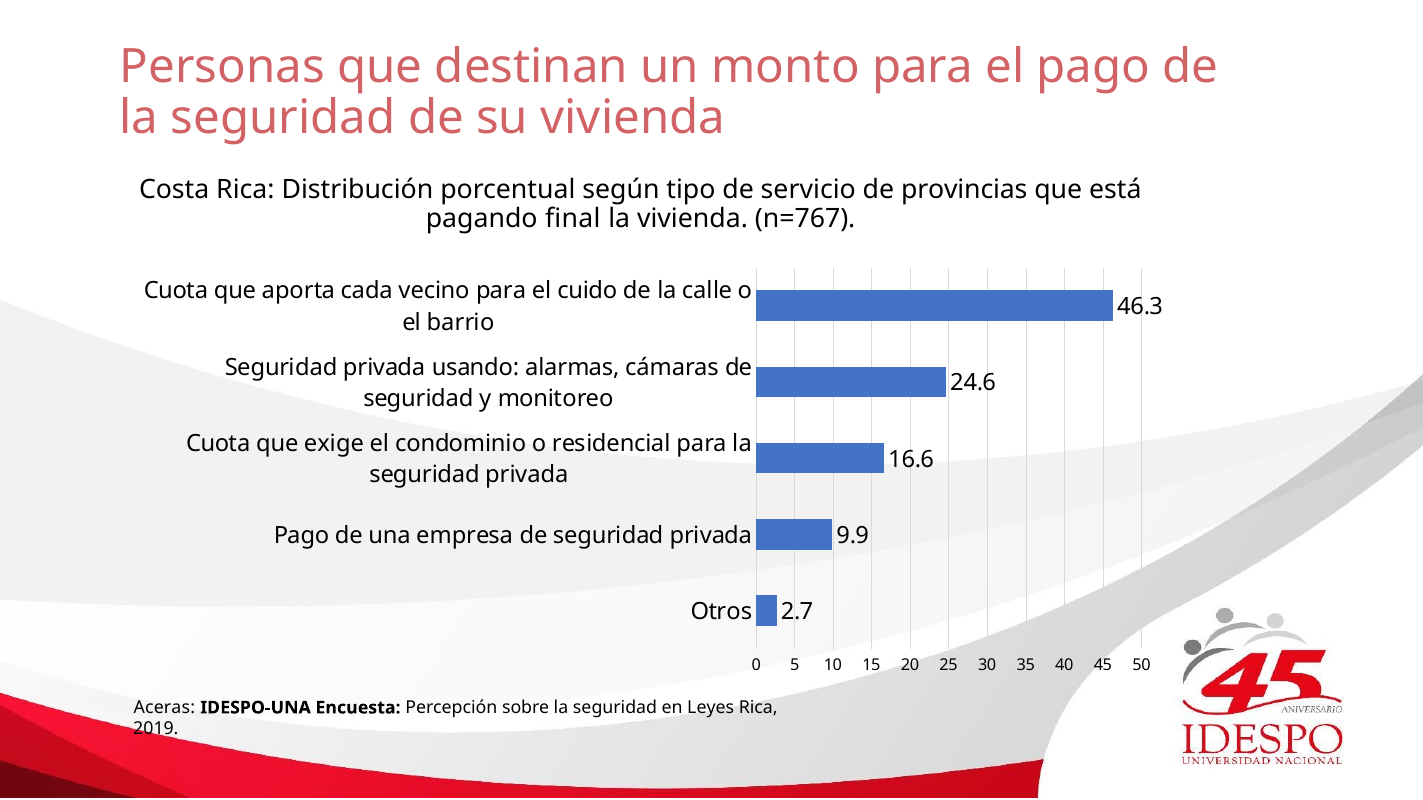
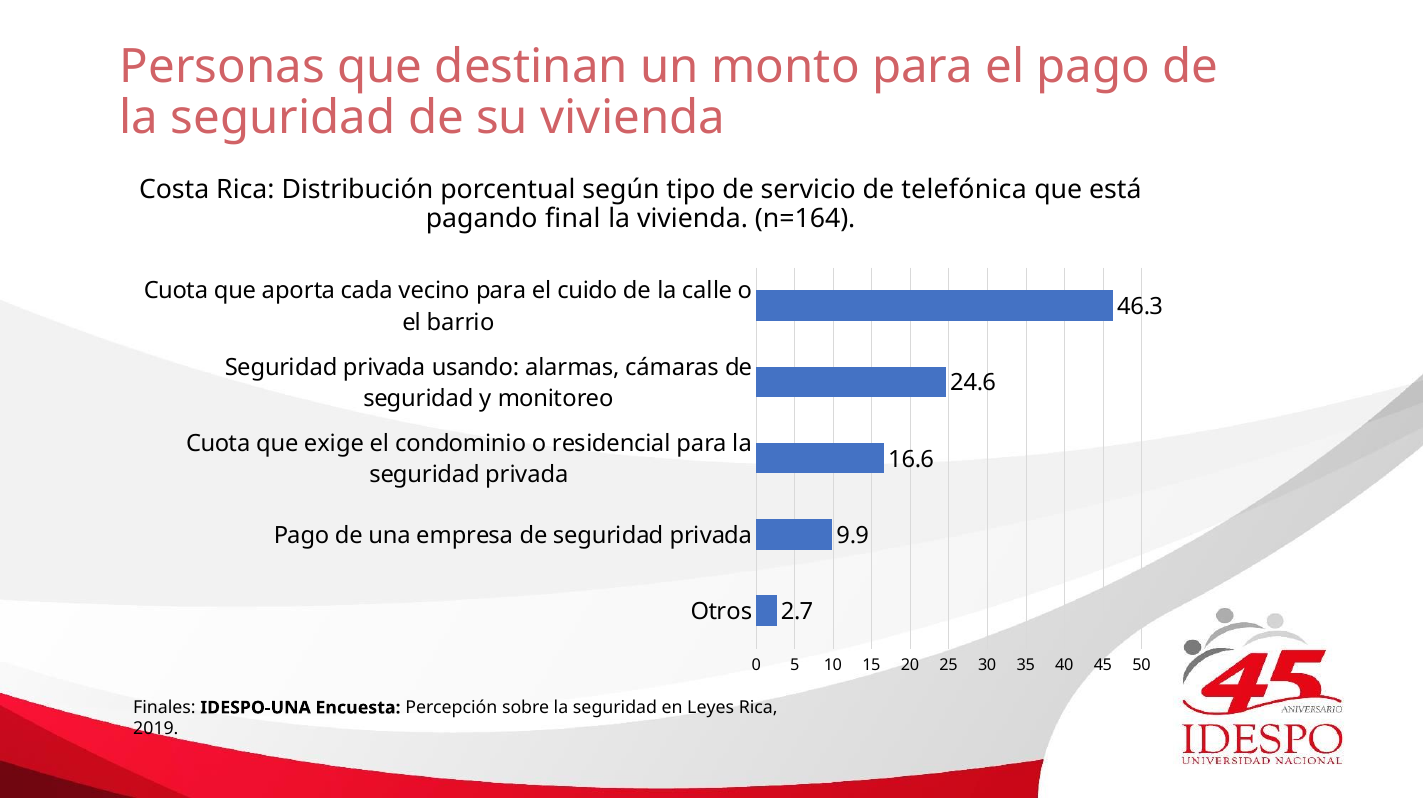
provincias: provincias -> telefónica (964, 190)
n=767: n=767 -> n=164 (805, 219)
Aceras: Aceras -> Finales (164, 708)
